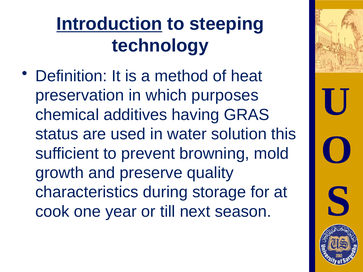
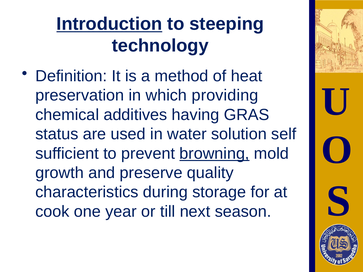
purposes: purposes -> providing (225, 96)
this: this -> self (284, 134)
browning underline: none -> present (214, 154)
